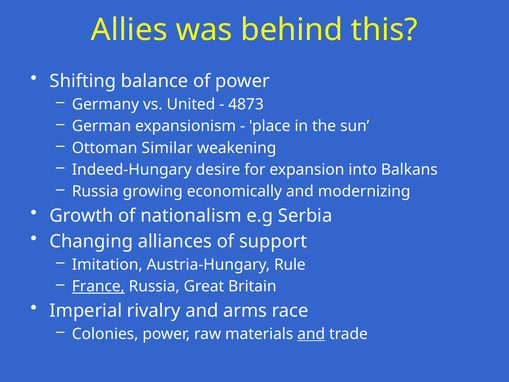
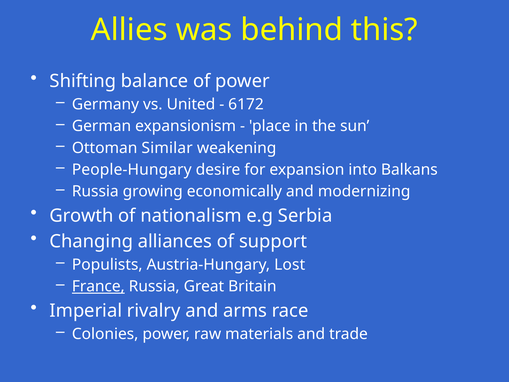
4873: 4873 -> 6172 (246, 104)
Indeed-Hungary: Indeed-Hungary -> People-Hungary (132, 170)
Imitation: Imitation -> Populists (107, 265)
Rule: Rule -> Lost (290, 265)
and underline: present -> none (311, 334)
